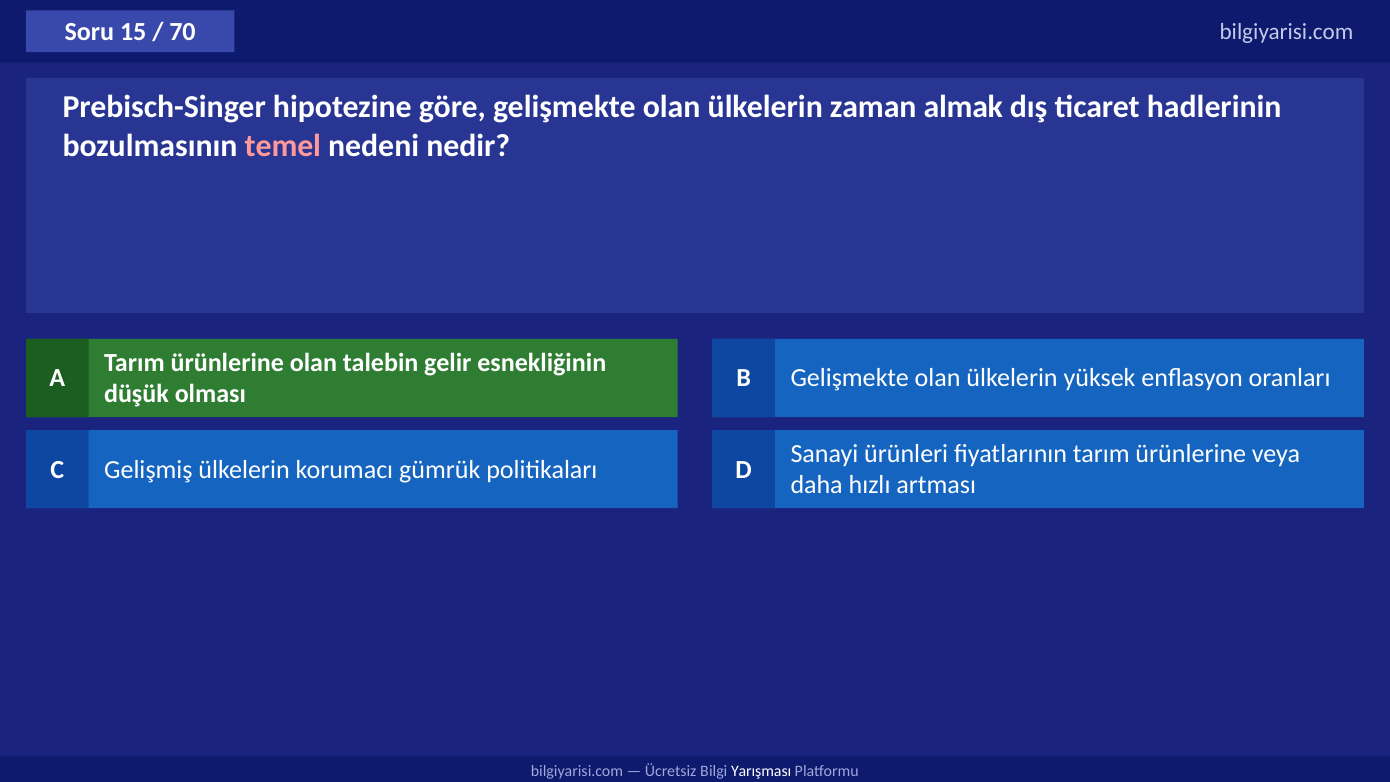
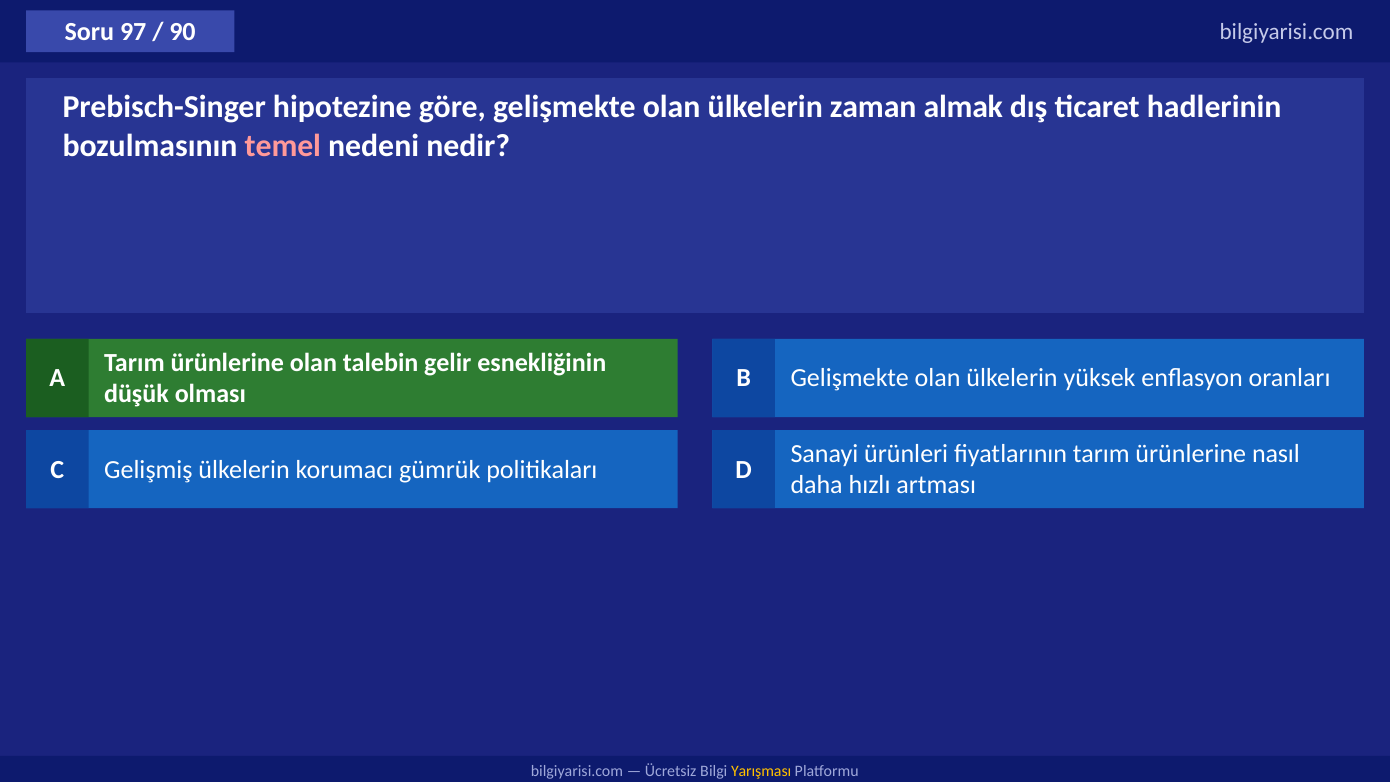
15: 15 -> 97 (133, 32)
70: 70 -> 90 (182, 32)
veya: veya -> nasıl (1276, 454)
Yarışması colour: white -> yellow (761, 771)
